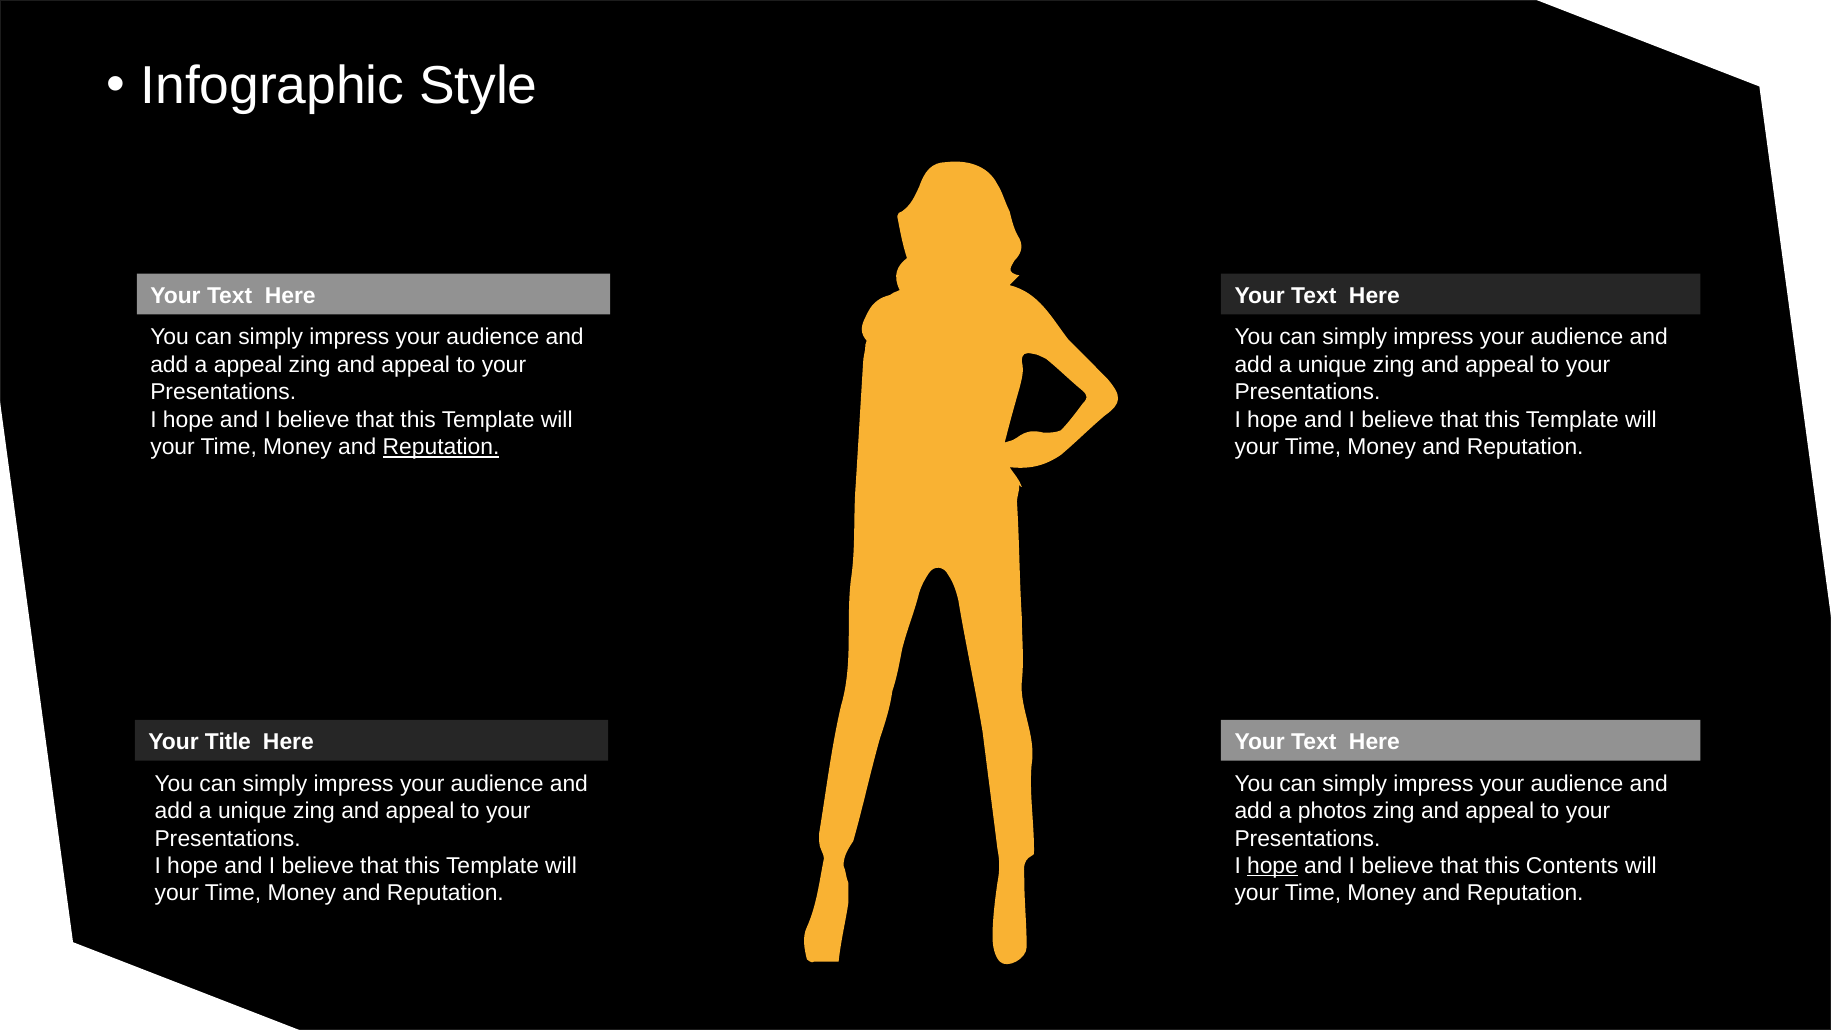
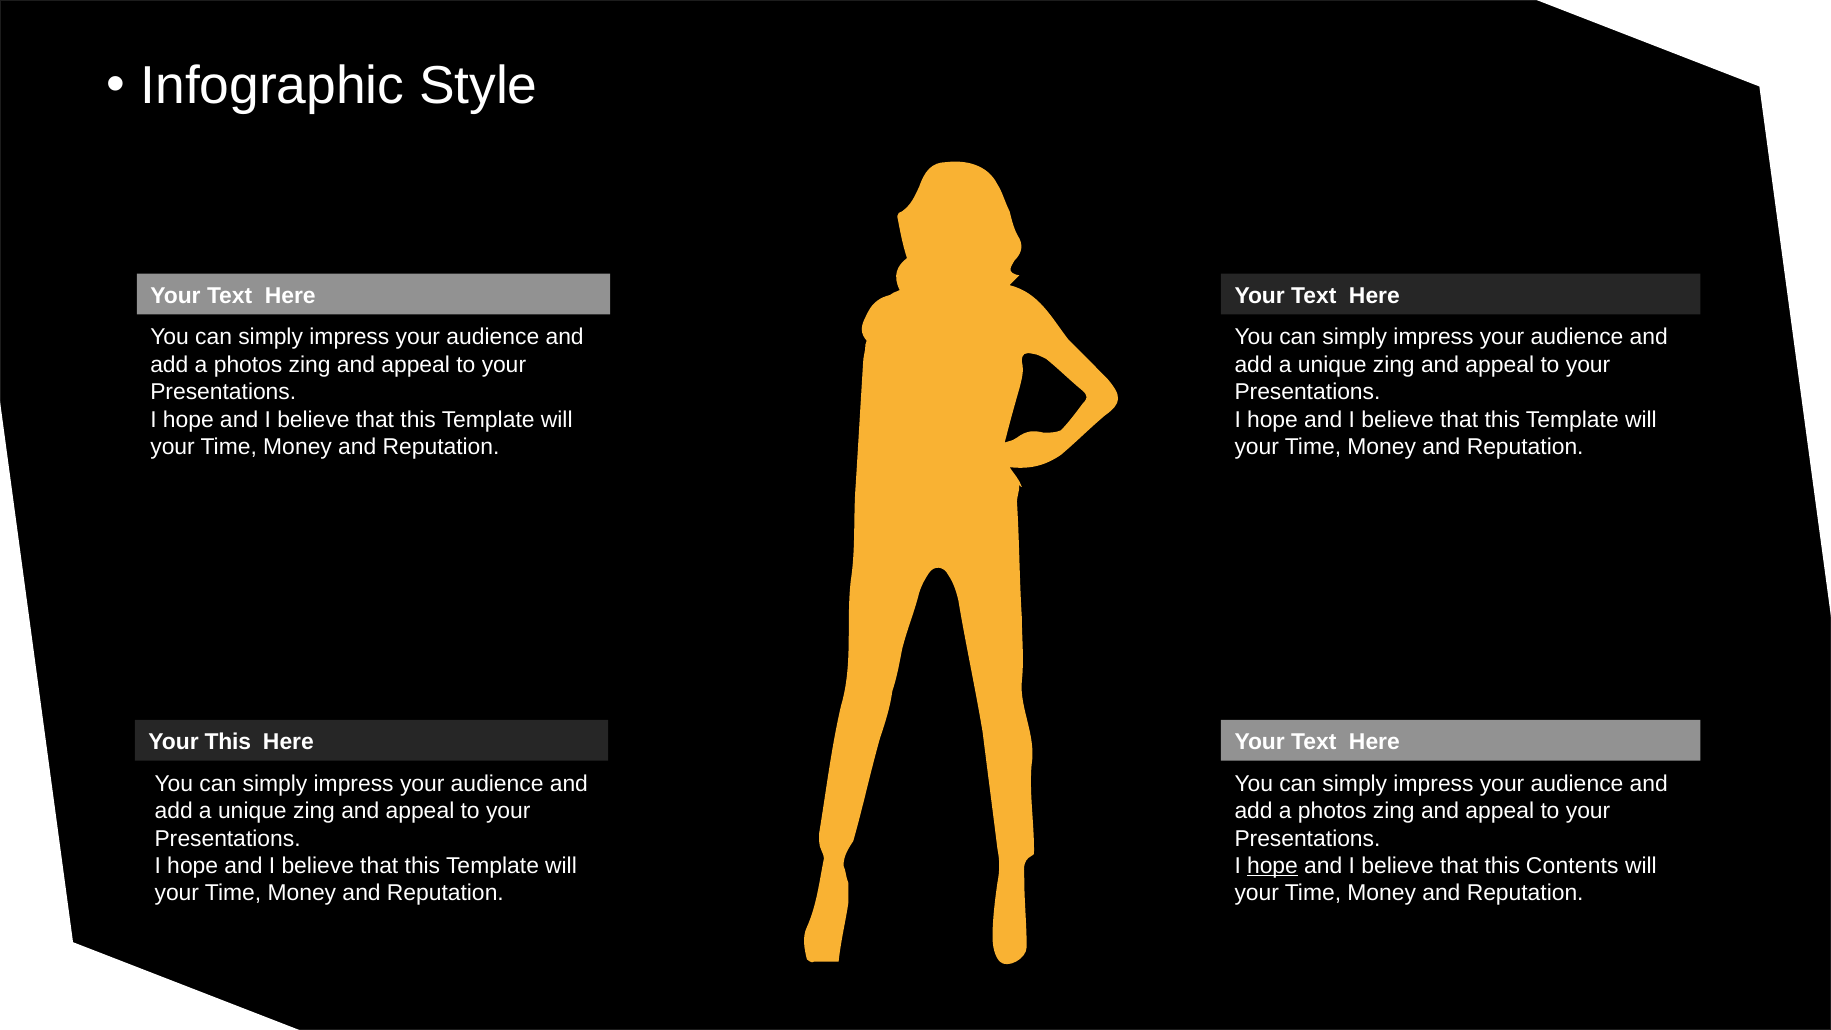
appeal: appeal -> photos (248, 365)
Reputation underline: present -> none (441, 447)
Your Title: Title -> This (228, 742)
